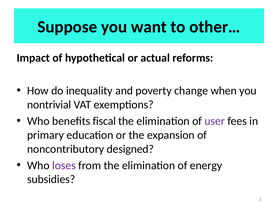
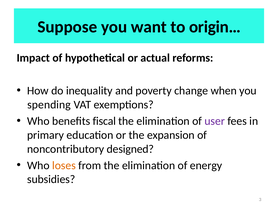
other…: other… -> origin… (215, 27)
nontrivial: nontrivial -> spending (49, 104)
loses colour: purple -> orange (64, 165)
